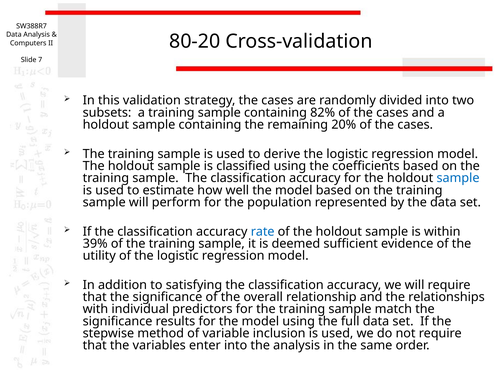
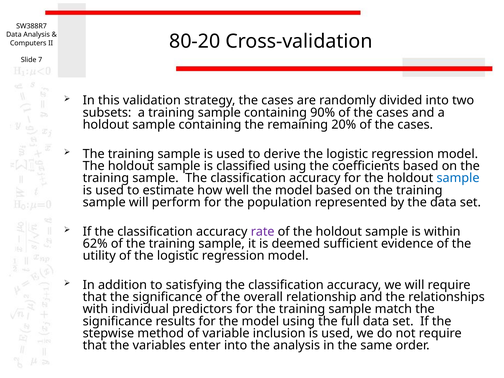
82%: 82% -> 90% (323, 113)
rate colour: blue -> purple (263, 232)
39%: 39% -> 62% (95, 244)
